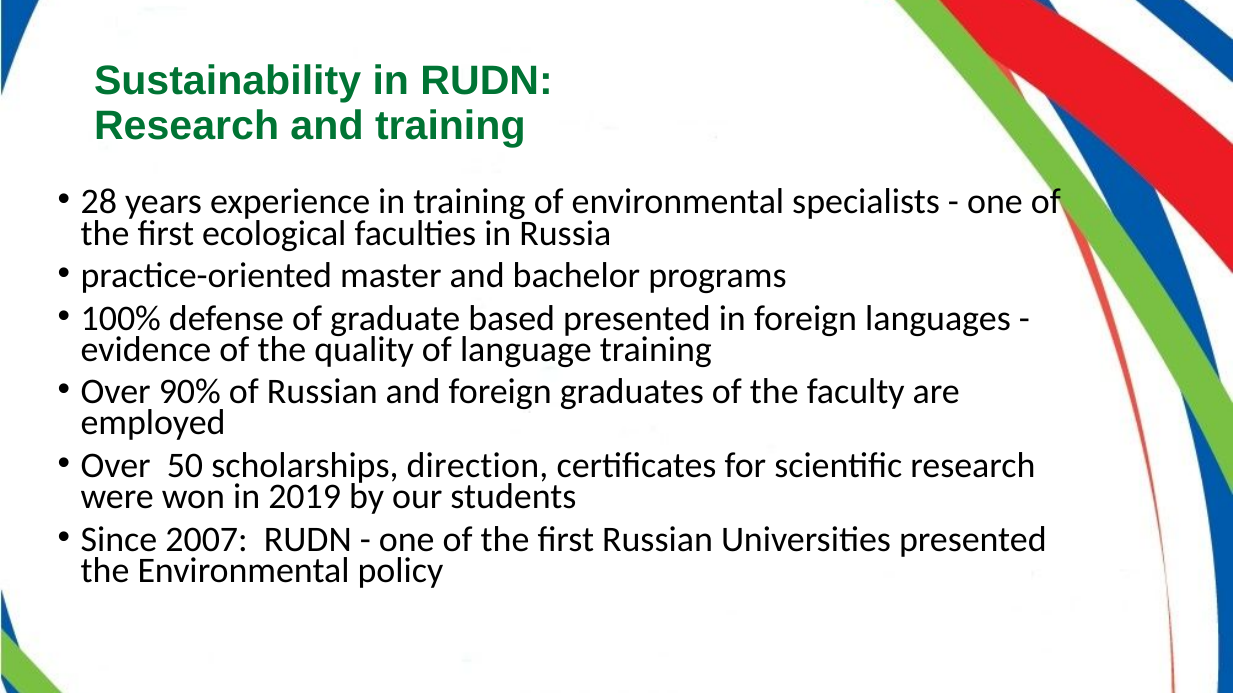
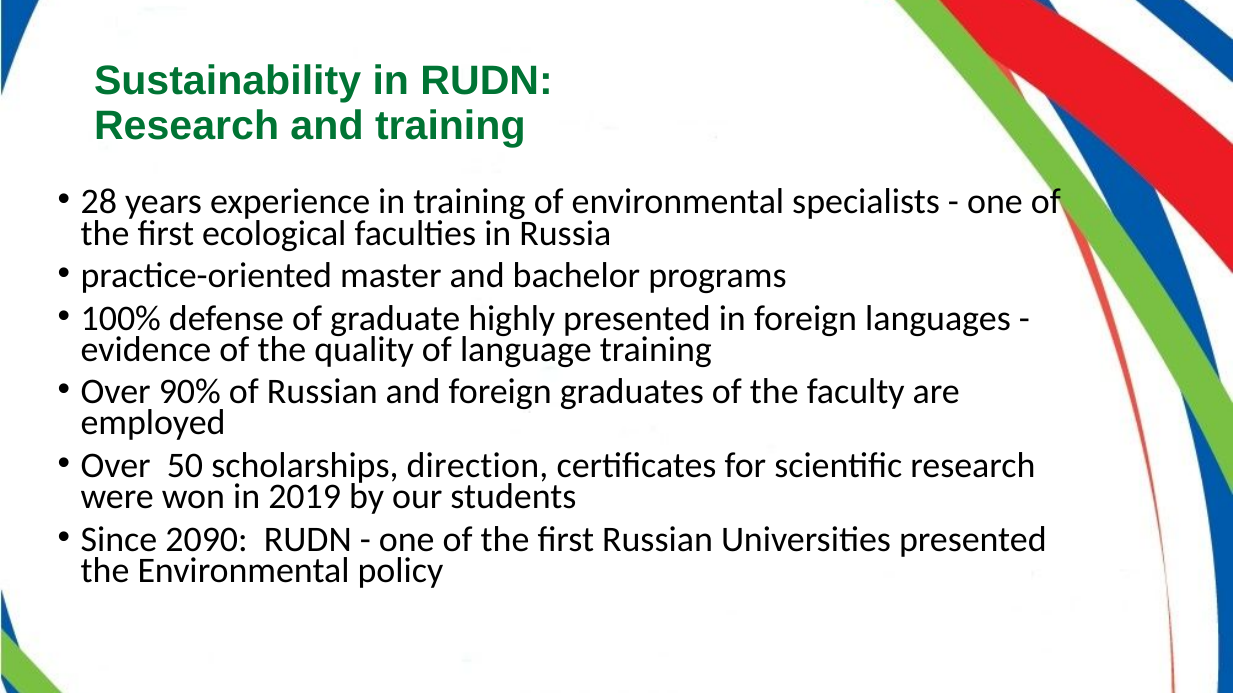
based: based -> highly (512, 319)
2007: 2007 -> 2090 (207, 540)
